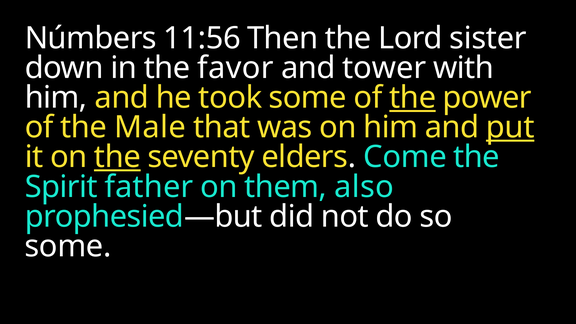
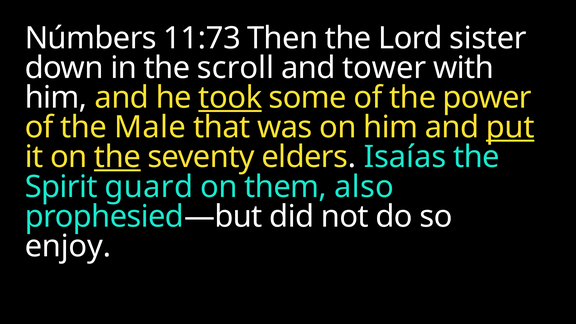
11:56: 11:56 -> 11:73 (202, 38)
favor: favor -> scroll (236, 68)
took underline: none -> present (230, 98)
the underline: present -> none (413, 98)
Come: Come -> Isaías (405, 157)
father: father -> guard (149, 187)
some: some -> enjoy (68, 246)
